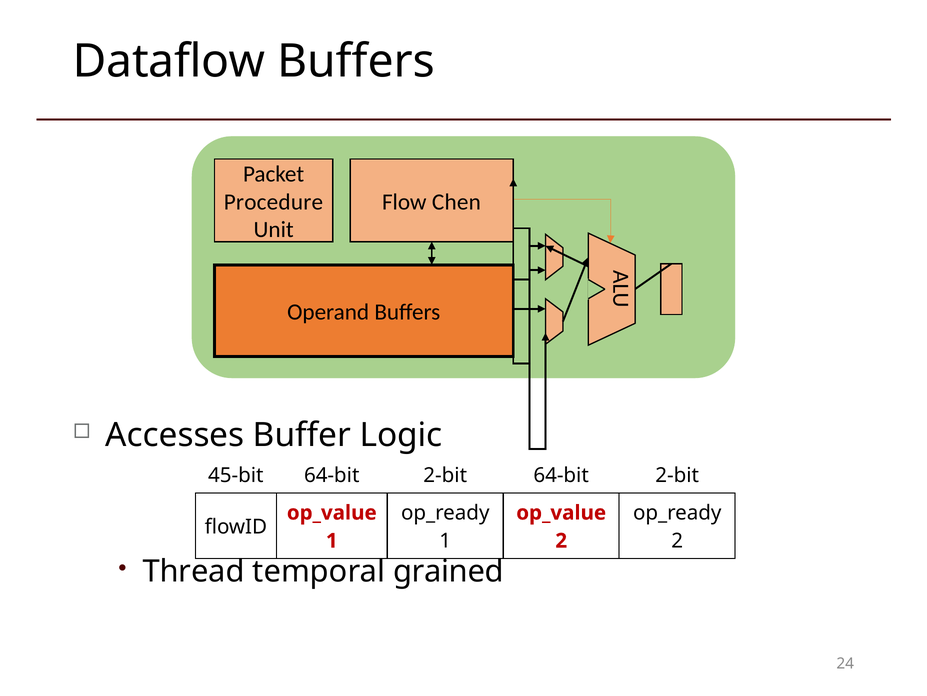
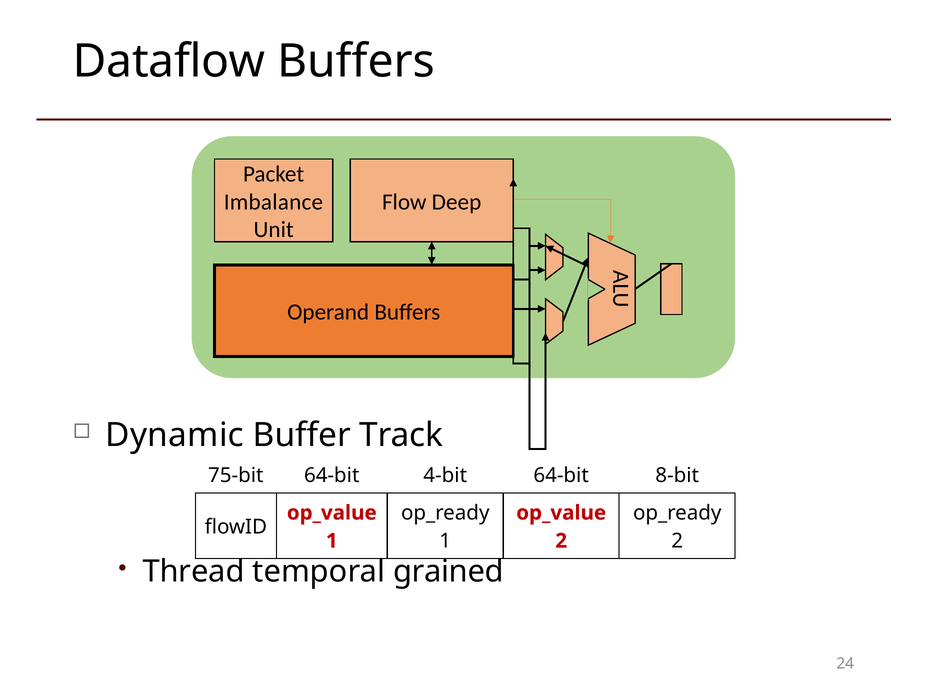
Procedure: Procedure -> Imbalance (273, 202)
Chen: Chen -> Deep (457, 202)
Accesses: Accesses -> Dynamic (175, 435)
Logic: Logic -> Track (401, 435)
45-bit: 45-bit -> 75-bit (236, 475)
2-bit: 2-bit -> 4-bit (445, 475)
2-bit: 2-bit -> 8-bit (677, 475)
